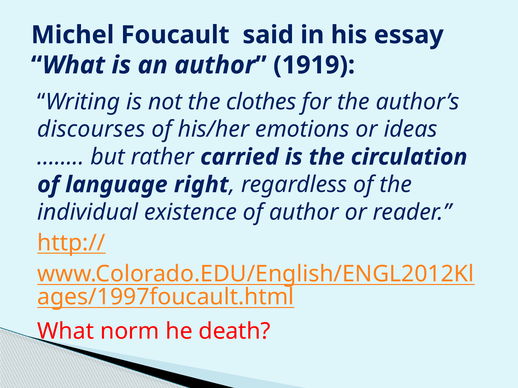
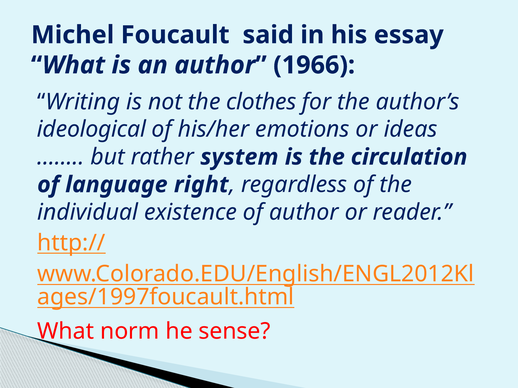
1919: 1919 -> 1966 (314, 65)
discourses: discourses -> ideological (91, 130)
carried: carried -> system (239, 157)
death: death -> sense (235, 332)
